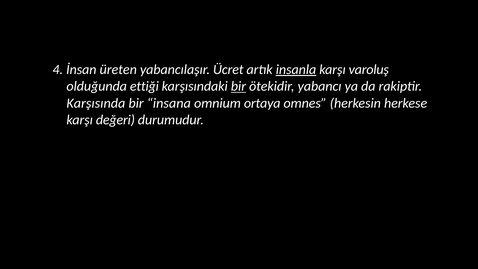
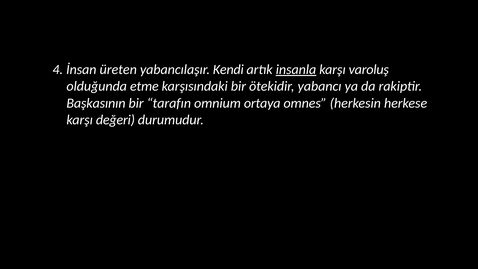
Ücret: Ücret -> Kendi (228, 70)
ettiği: ettiği -> etme (144, 86)
bir underline: present -> none (238, 86)
Karşısında: Karşısında -> Başkasının (96, 103)
insana: insana -> tarafın (169, 103)
